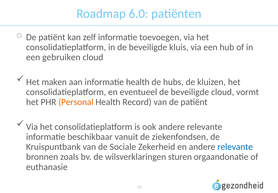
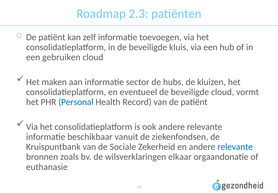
6.0: 6.0 -> 2.3 (139, 14)
informatie health: health -> sector (138, 82)
Personal colour: orange -> blue (76, 102)
sturen: sturen -> elkaar (180, 156)
